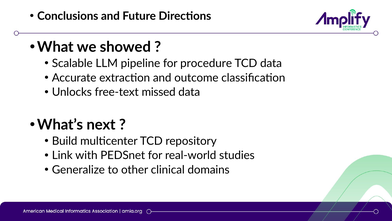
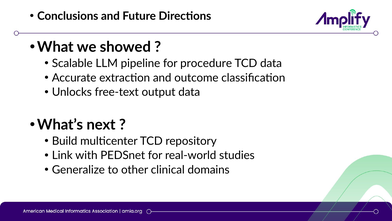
missed: missed -> output (159, 92)
